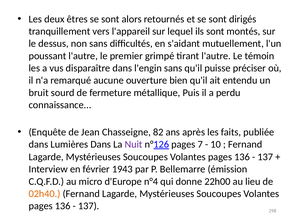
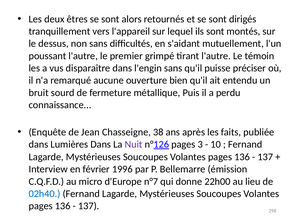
82: 82 -> 38 (158, 132)
7: 7 -> 3 (200, 144)
1943: 1943 -> 1996 (122, 169)
n°4: n°4 -> n°7 (151, 181)
02h40 colour: orange -> blue (44, 193)
